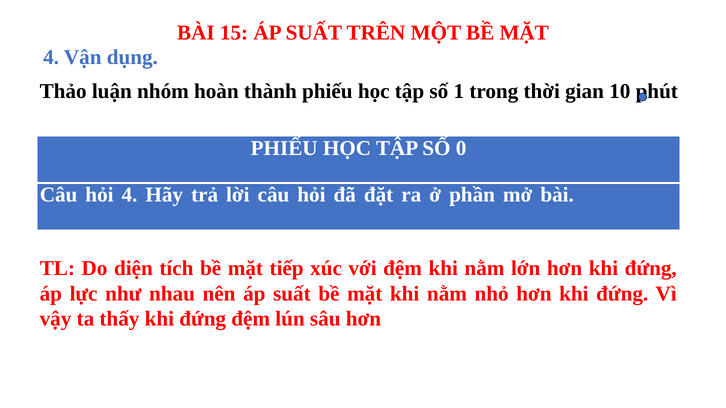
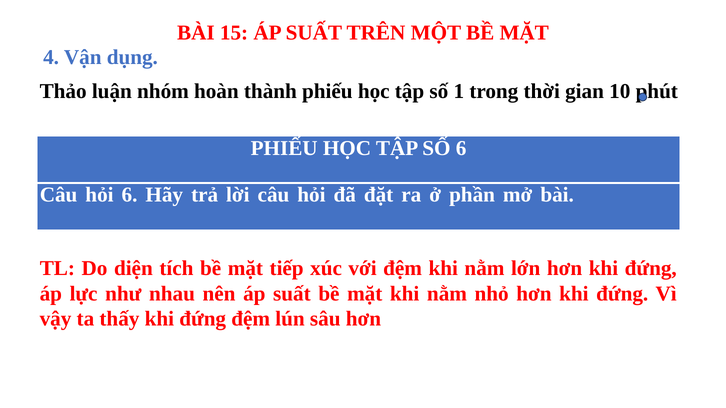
SỐ 0: 0 -> 6 (461, 148)
hỏi 4: 4 -> 6 (130, 195)
